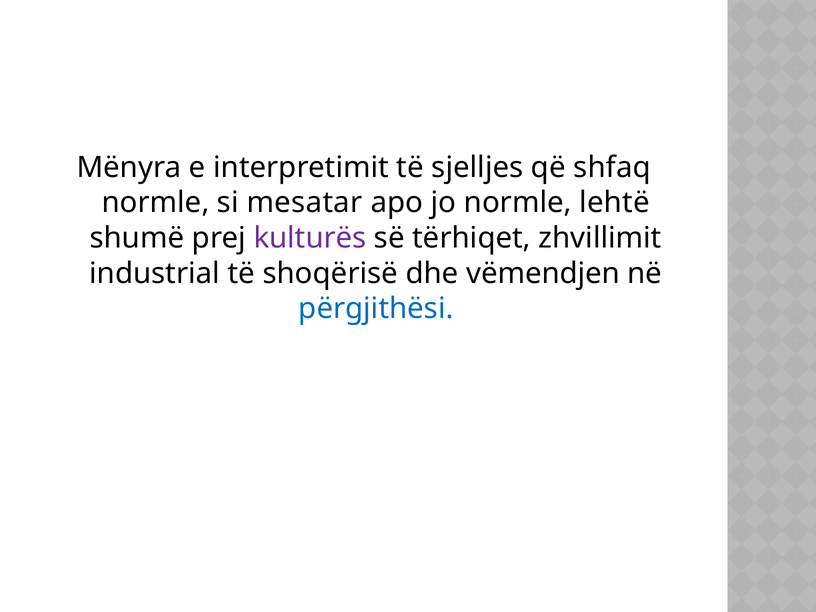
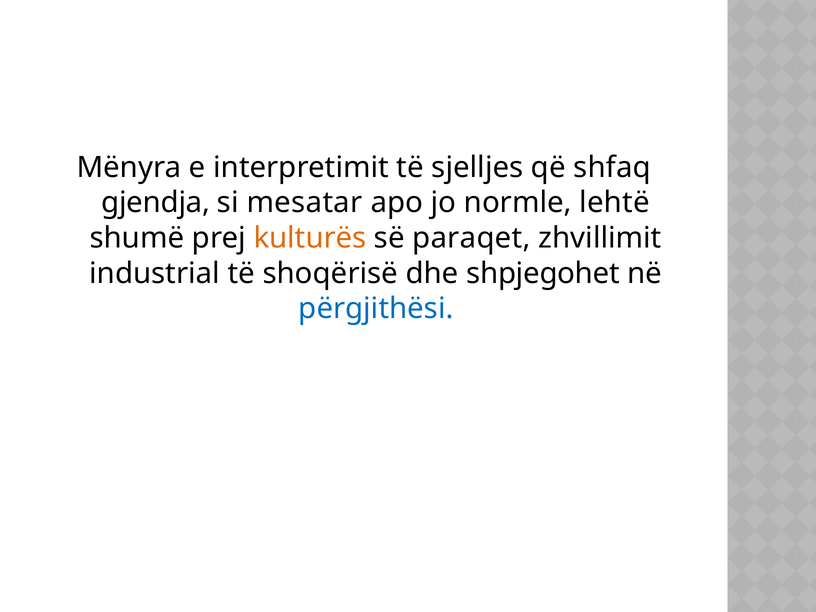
normle: normle -> gjendja (156, 203)
kulturës colour: purple -> orange (310, 238)
tërhiqet: tërhiqet -> paraqet (471, 238)
vëmendjen: vëmendjen -> shpjegohet (543, 273)
